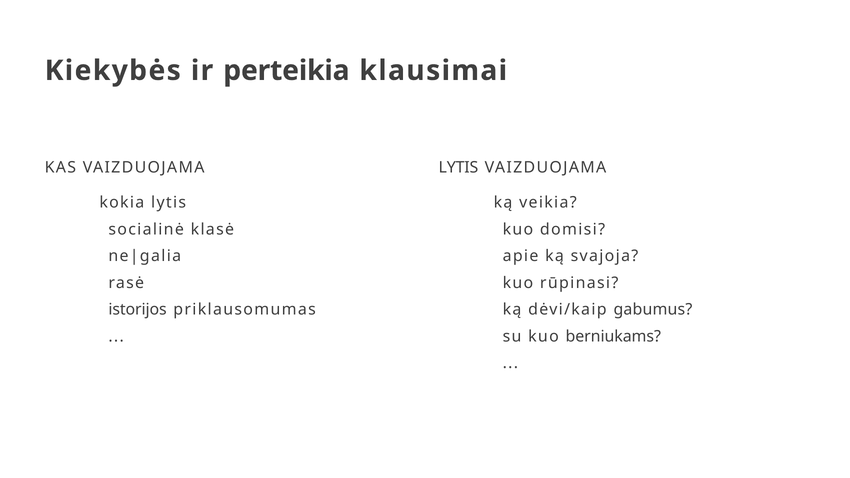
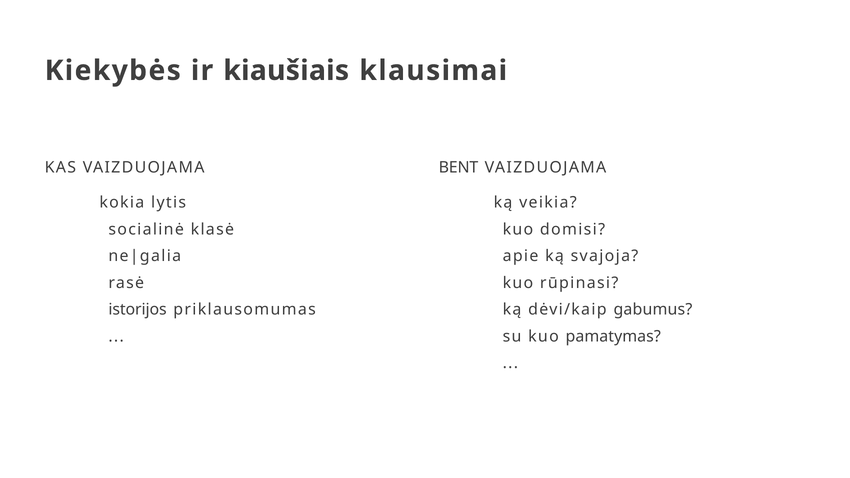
perteikia: perteikia -> kiaušiais (286, 71)
LYTIS: LYTIS -> BENT (458, 168)
berniukams: berniukams -> pamatymas (613, 336)
